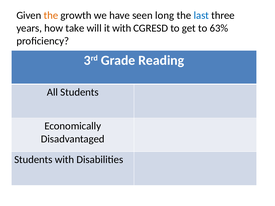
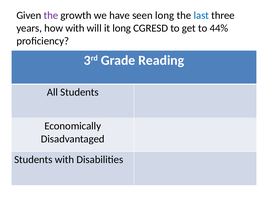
the colour: orange -> purple (51, 15)
how take: take -> with (75, 28)
it with: with -> long (122, 28)
63%: 63% -> 44% (219, 28)
